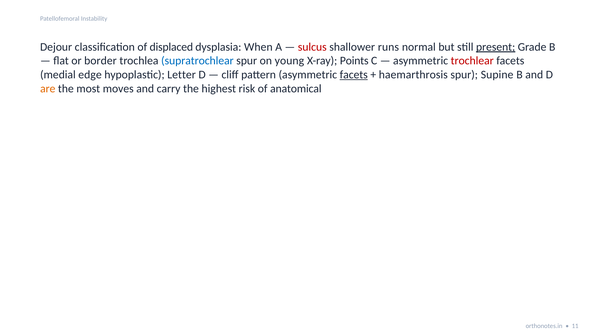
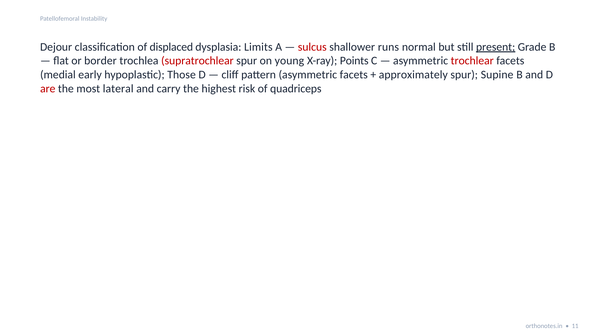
When: When -> Limits (258, 47)
supratrochlear colour: blue -> red (197, 61)
edge: edge -> early (90, 75)
Letter: Letter -> Those (182, 75)
facets underline: present -> none (354, 75)
haemarthrosis: haemarthrosis -> approximately (413, 75)
are colour: orange -> red (48, 89)
moves: moves -> lateral (118, 89)
anatomical: anatomical -> quadriceps (296, 89)
